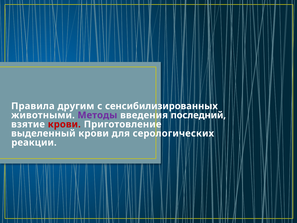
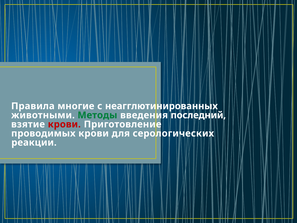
другим: другим -> многие (76, 106)
сенсибилизированных: сенсибилизированных -> неагглютинированных (161, 106)
Методы colour: purple -> green (97, 115)
выделенный: выделенный -> проводимых (43, 133)
